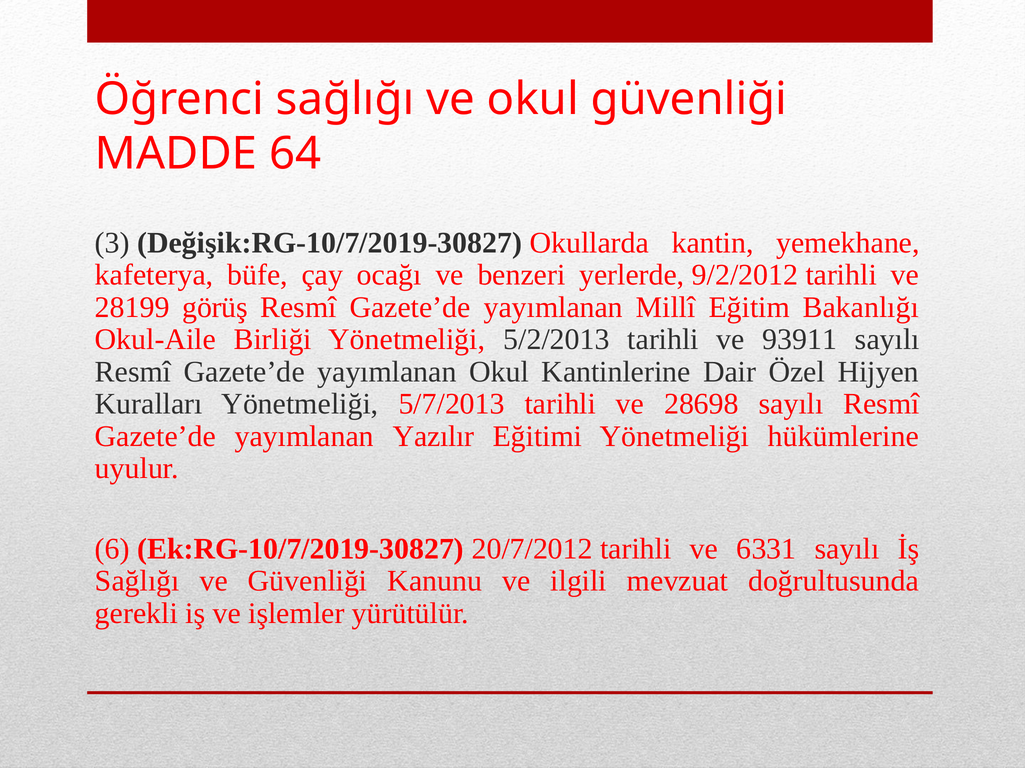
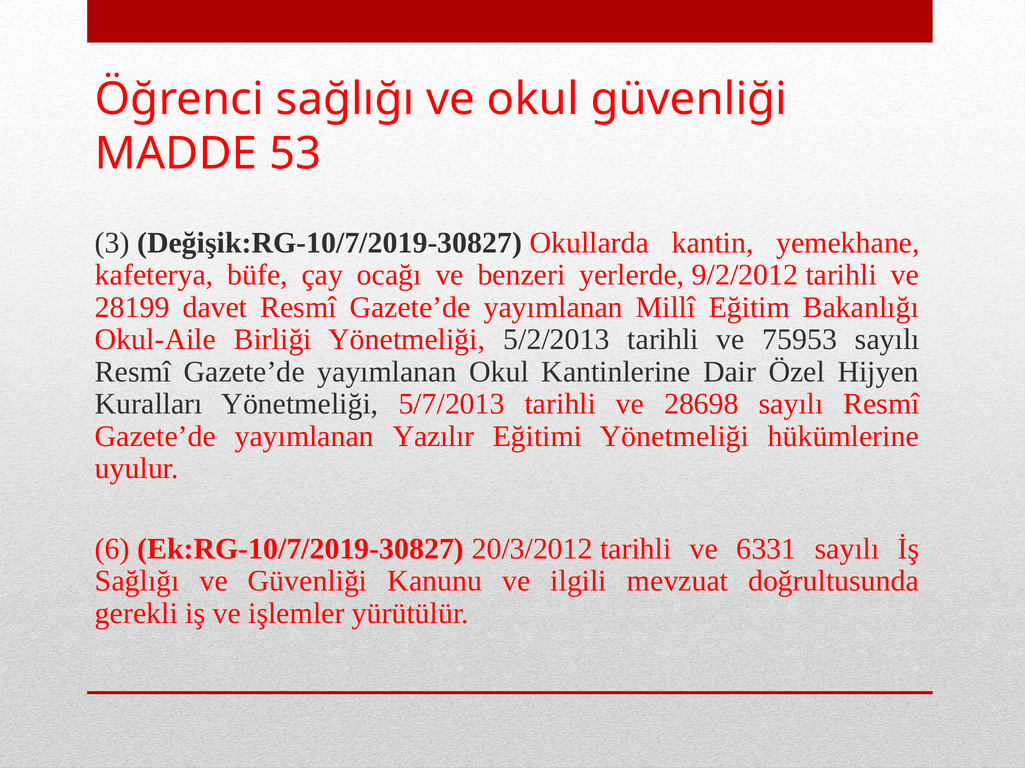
64: 64 -> 53 (295, 154)
görüş: görüş -> davet (215, 308)
93911: 93911 -> 75953 (800, 340)
20/7/2012: 20/7/2012 -> 20/3/2012 (532, 549)
